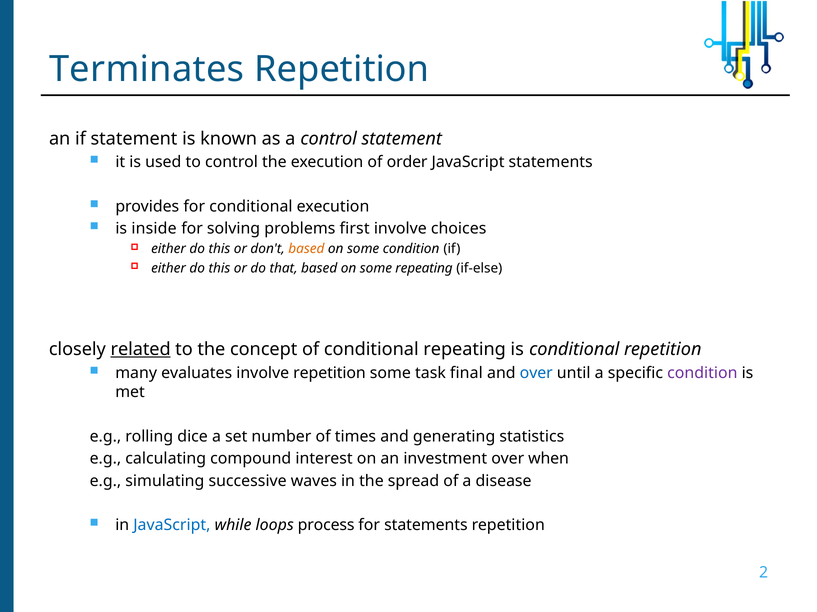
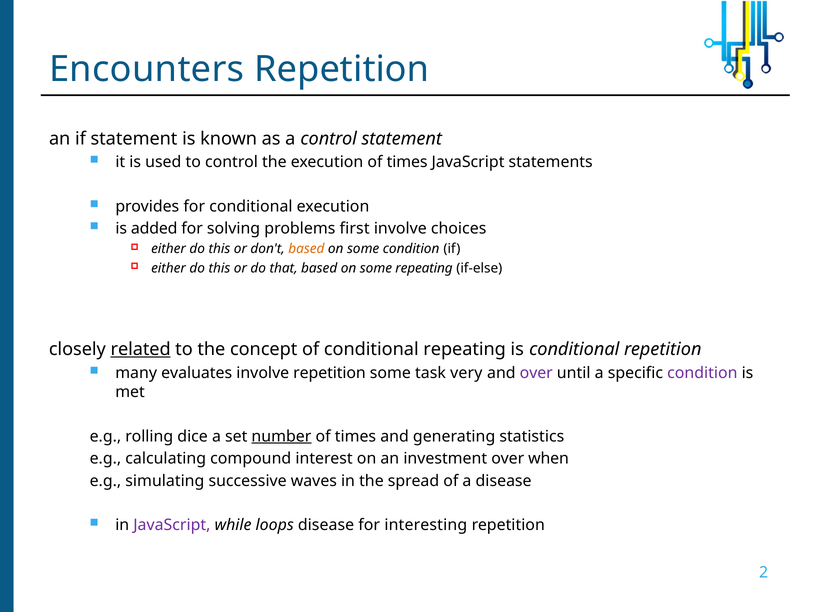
Terminates: Terminates -> Encounters (147, 69)
execution of order: order -> times (407, 162)
inside: inside -> added (154, 229)
final: final -> very (466, 373)
over colour: blue -> purple (536, 373)
number underline: none -> present (281, 437)
JavaScript colour: blue -> purple (172, 526)
loops process: process -> disease (326, 526)
for statements: statements -> interesting (426, 526)
